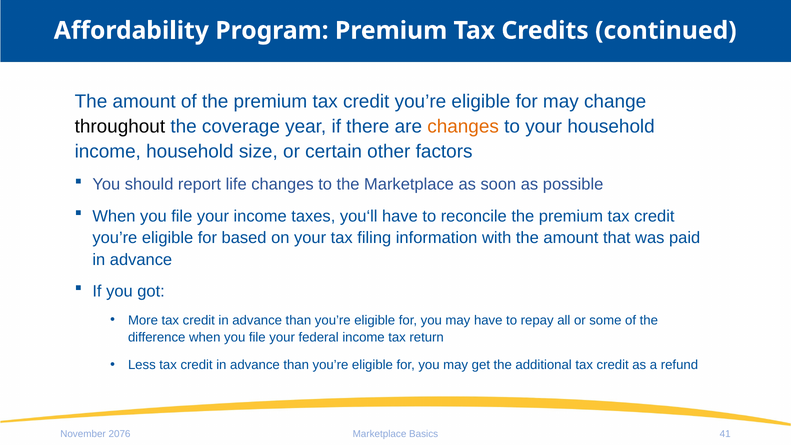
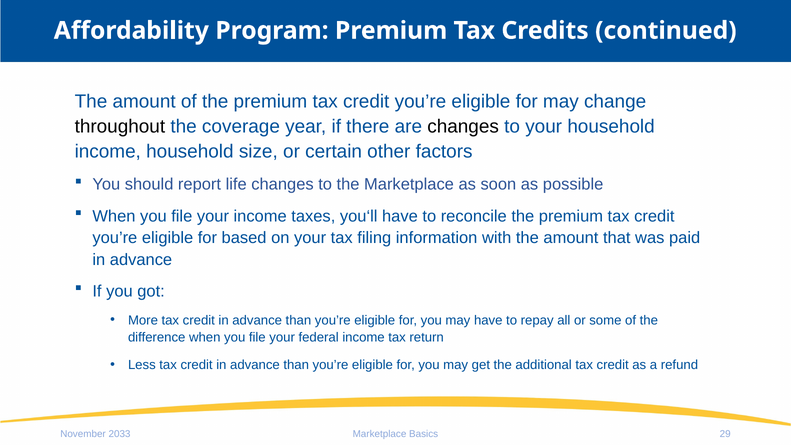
changes colour: orange -> black (463, 127)
2076: 2076 -> 2033 (120, 434)
41: 41 -> 29 (725, 434)
